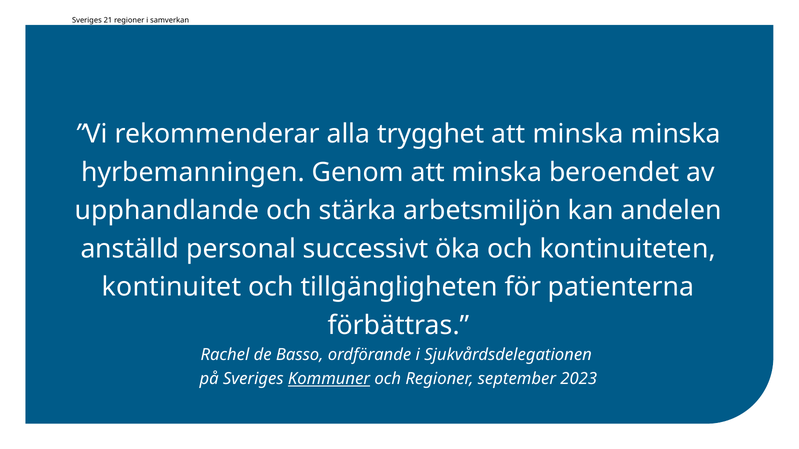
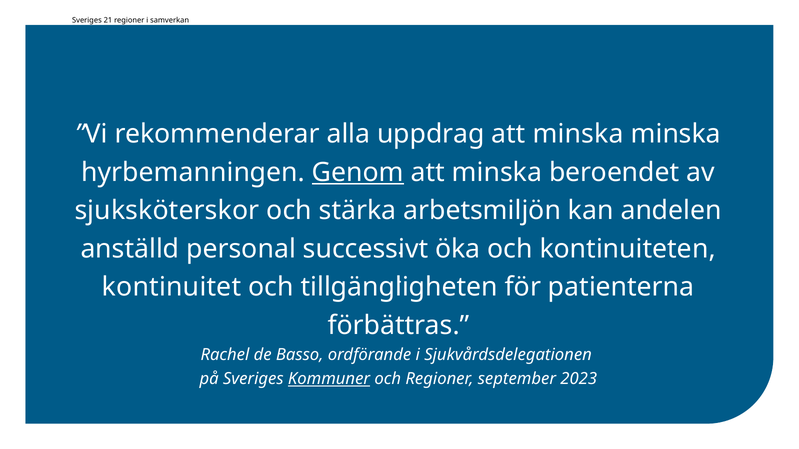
trygghet: trygghet -> uppdrag (431, 134)
Genom underline: none -> present (358, 172)
upphandlande: upphandlande -> sjuksköterskor (167, 211)
